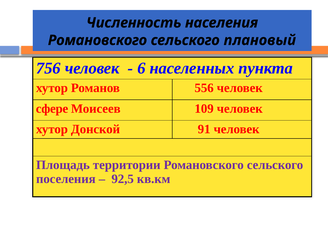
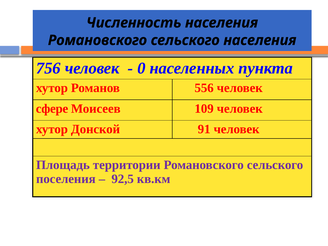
сельского плановый: плановый -> населения (260, 40)
6: 6 -> 0 (141, 68)
